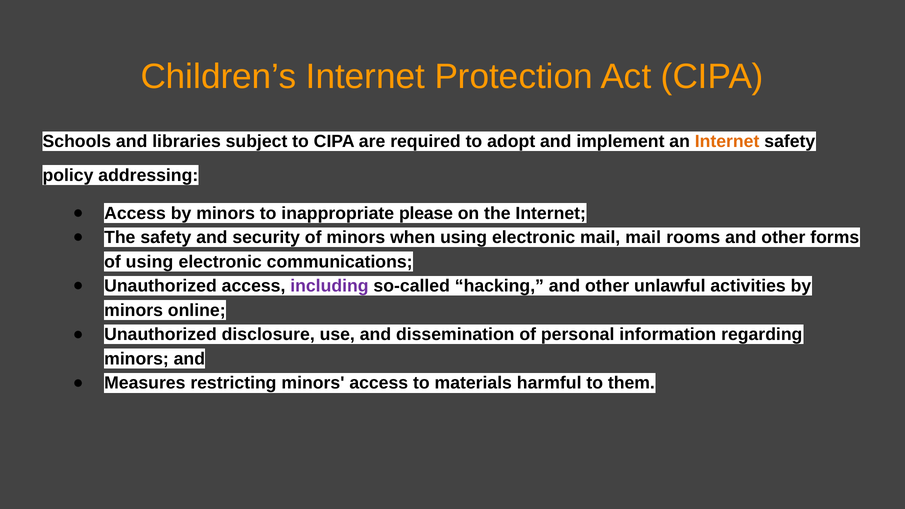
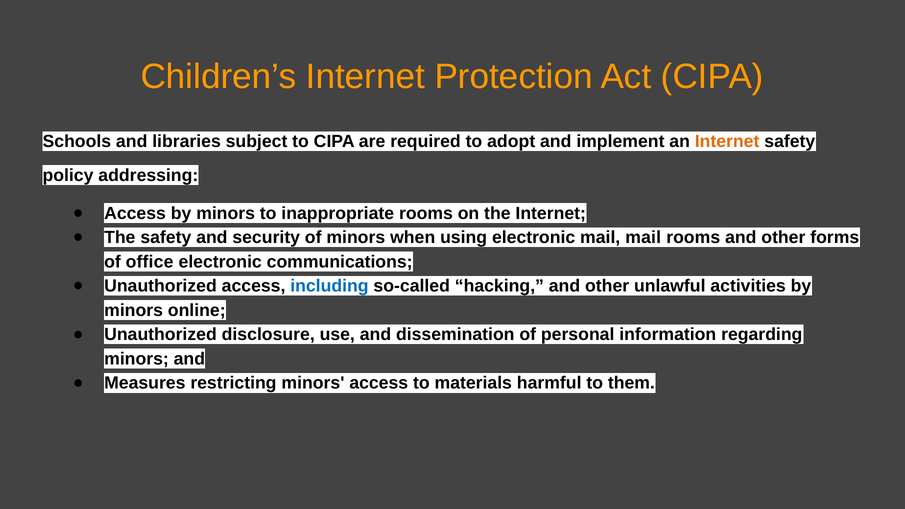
inappropriate please: please -> rooms (426, 213)
of using: using -> office (150, 262)
including colour: purple -> blue (329, 286)
